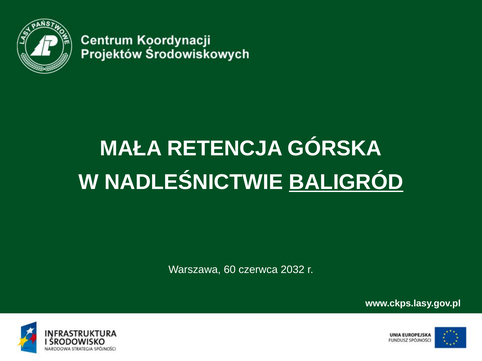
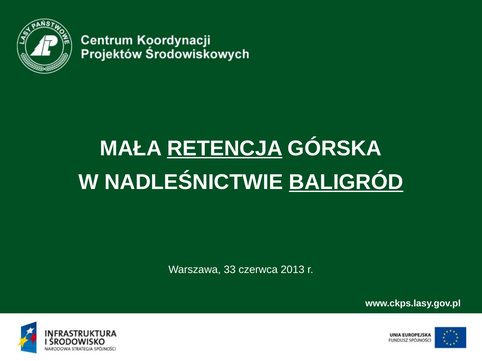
RETENCJA underline: none -> present (225, 149)
60: 60 -> 33 (230, 270)
2032: 2032 -> 2013 (293, 270)
